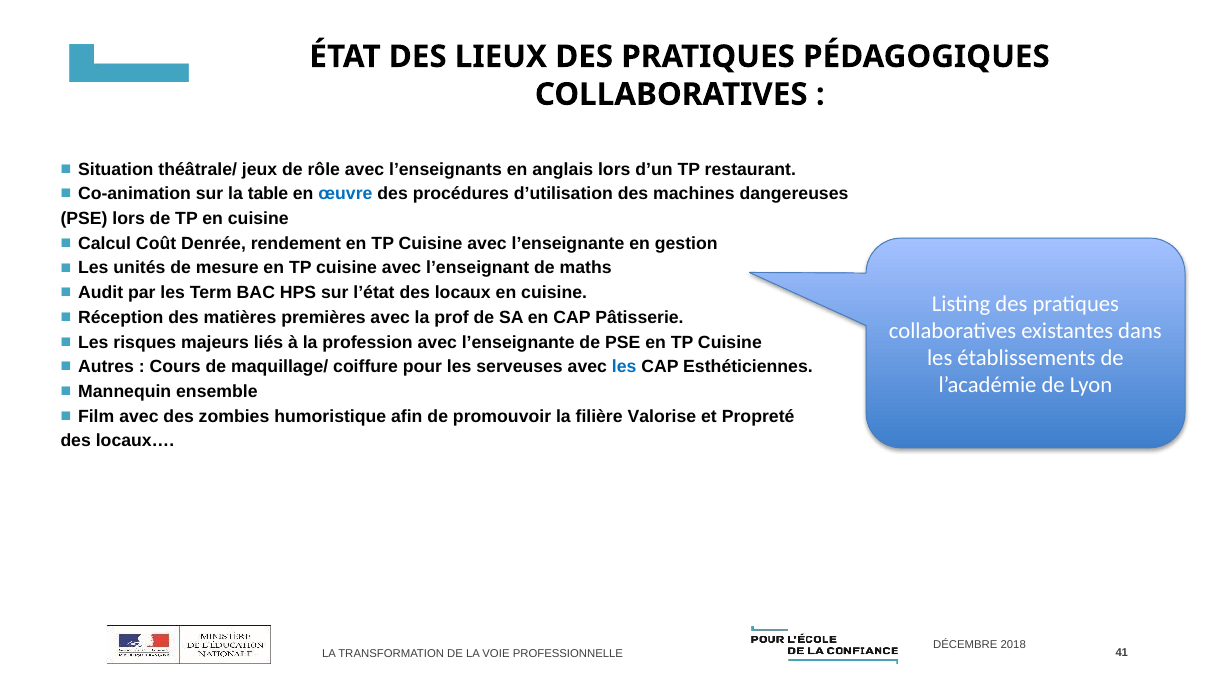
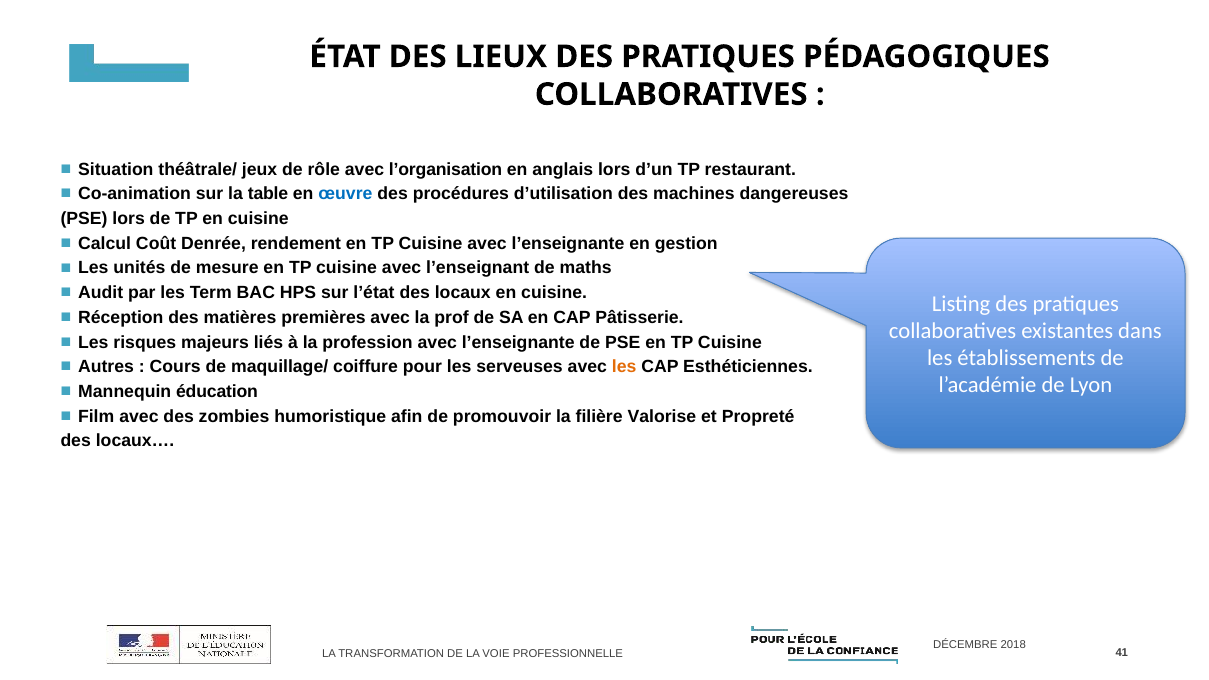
l’enseignants: l’enseignants -> l’organisation (446, 169)
les colour: blue -> orange (624, 367)
ensemble: ensemble -> éducation (217, 392)
